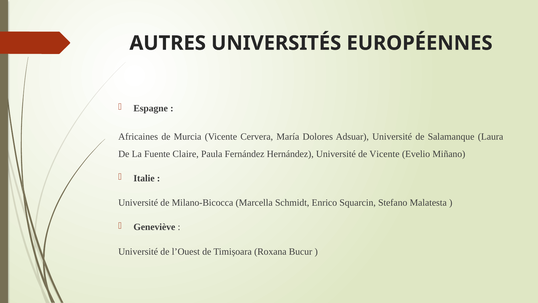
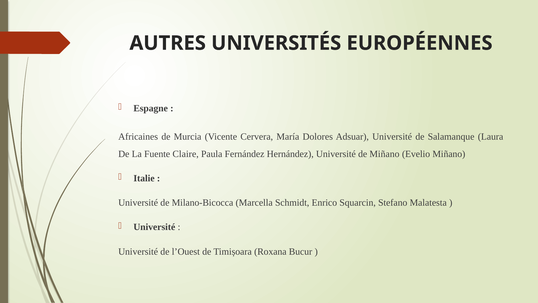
de Vicente: Vicente -> Miñano (384, 154)
Geneviève: Geneviève -> Université (154, 227)
